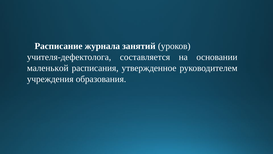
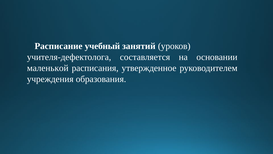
журнала: журнала -> учебный (102, 46)
